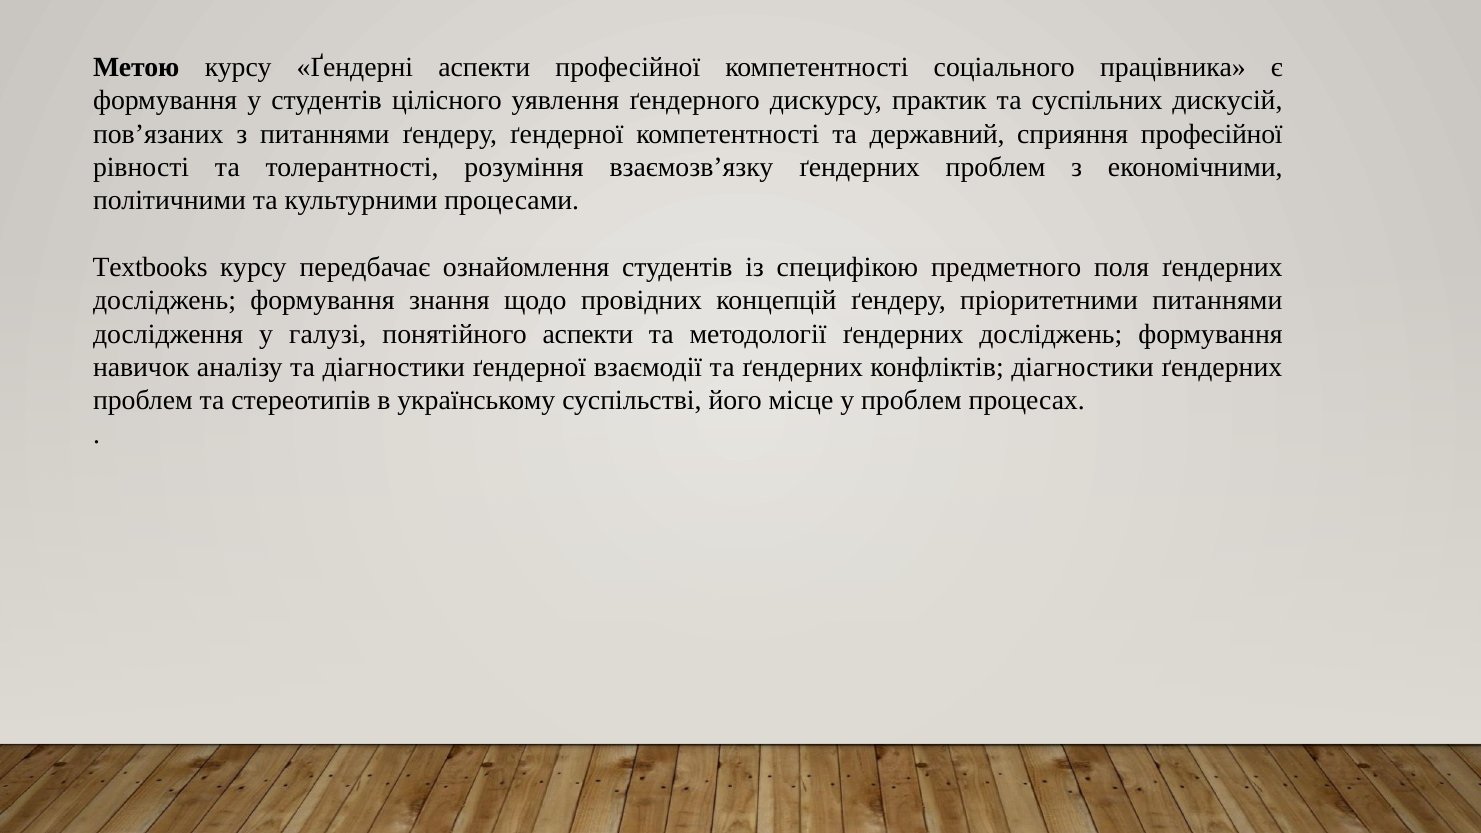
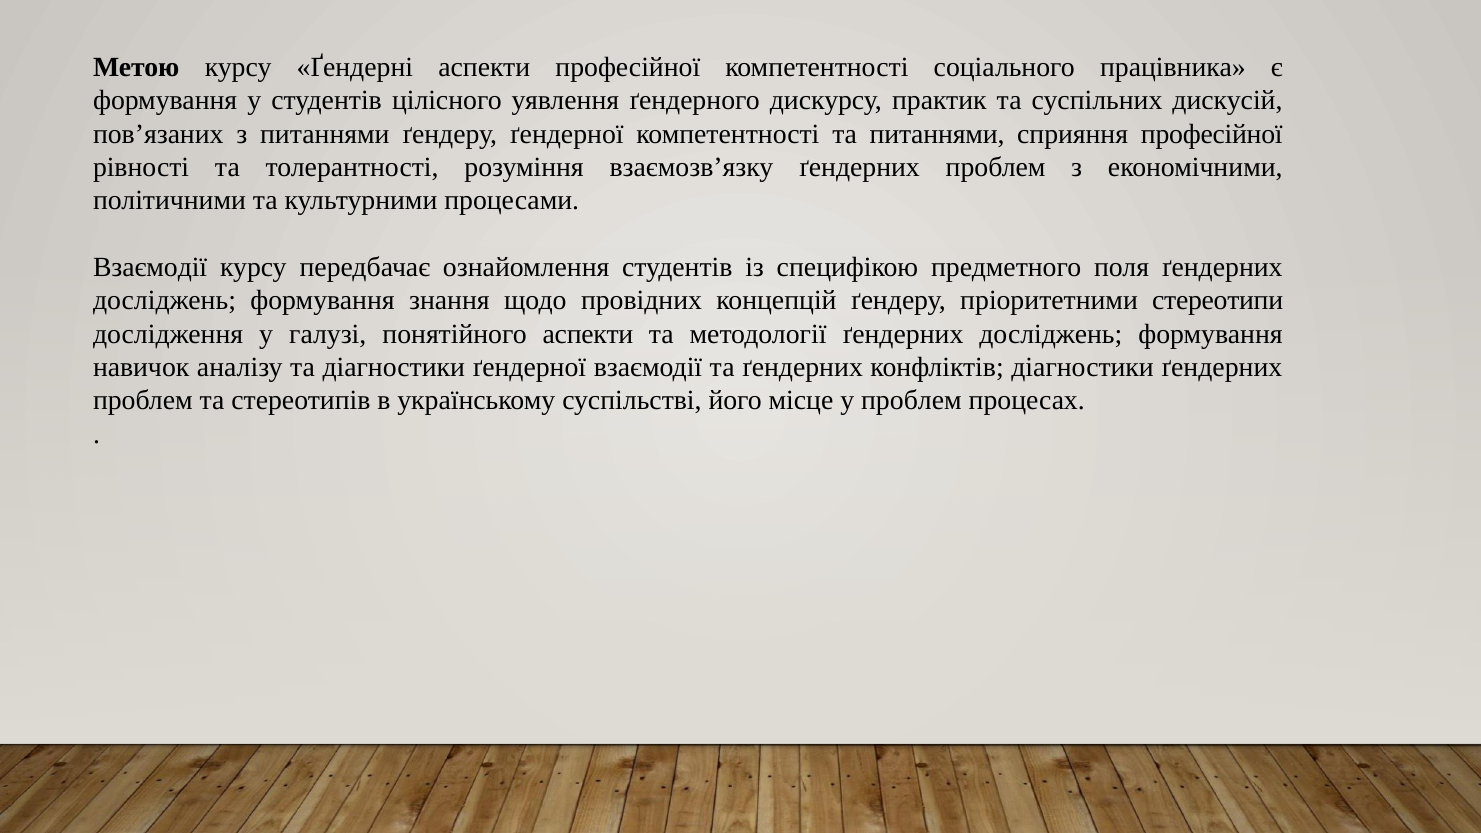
та державний: державний -> питаннями (937, 134)
Textbooks: Textbooks -> Взаємодії (150, 267)
пріоритетними питаннями: питаннями -> стереотипи (1218, 301)
